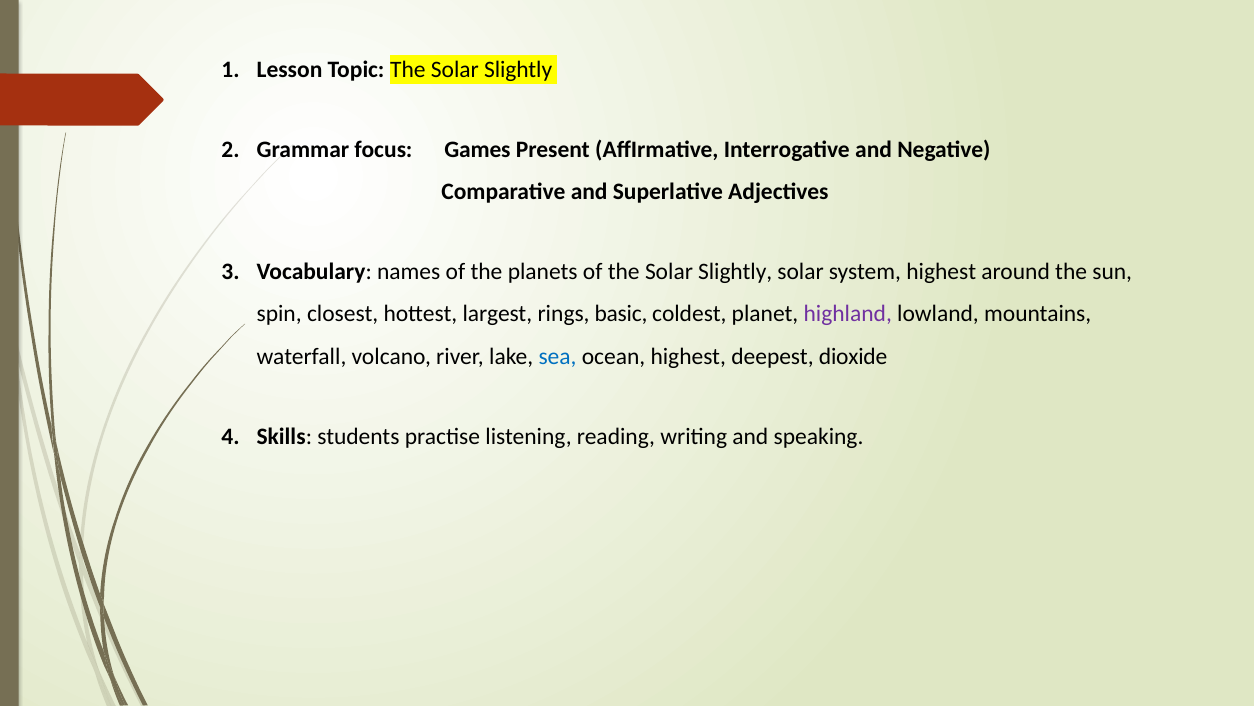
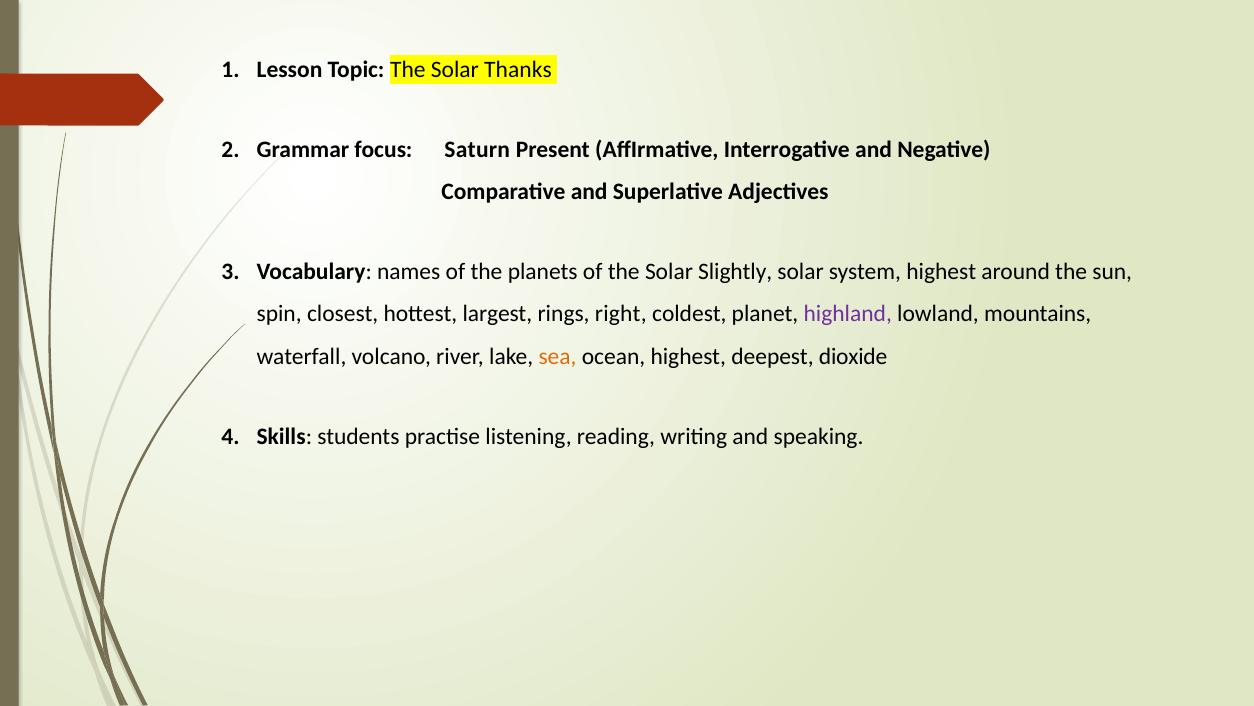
Topic The Solar Slightly: Slightly -> Thanks (518, 69)
Games: Games -> Saturn (477, 149)
basic: basic -> right (621, 314)
sea colour: blue -> orange (558, 356)
